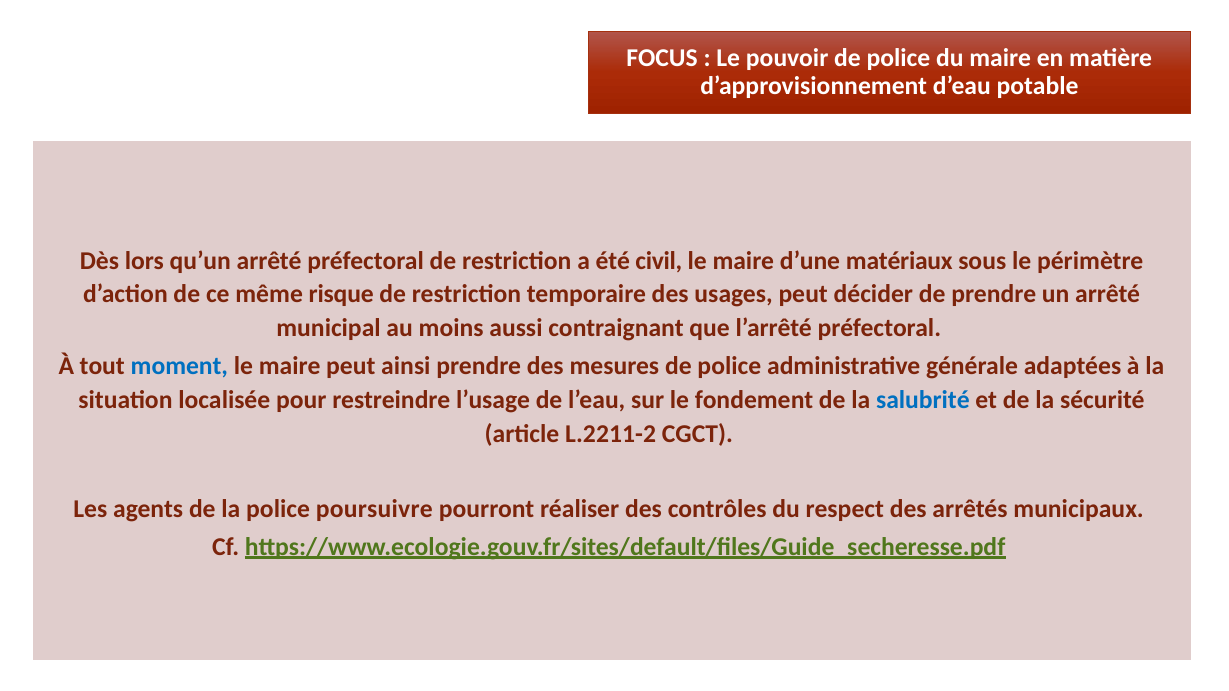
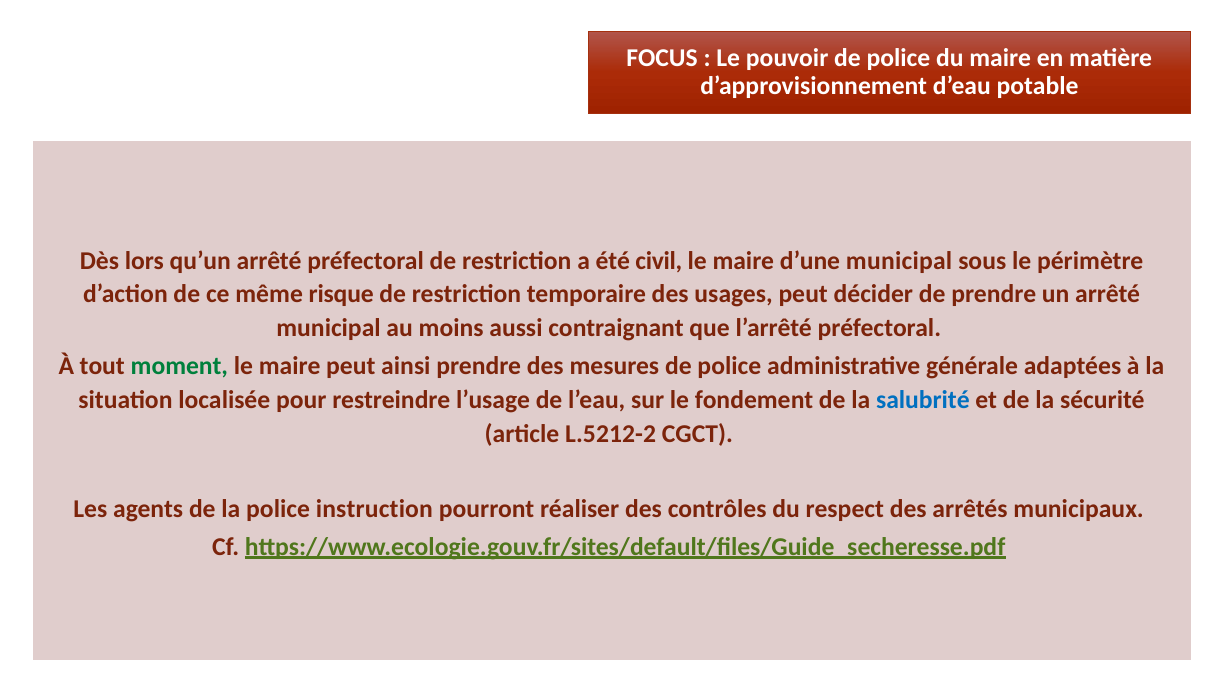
d’une matériaux: matériaux -> municipal (899, 261)
moment colour: blue -> green (179, 366)
L.2211-2: L.2211-2 -> L.5212-2 (611, 434)
poursuivre: poursuivre -> instruction (374, 509)
